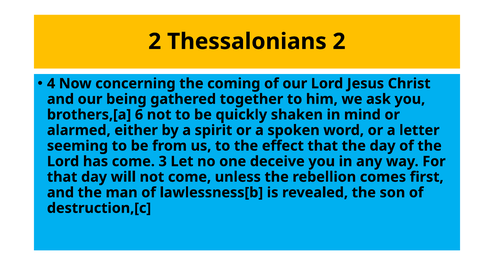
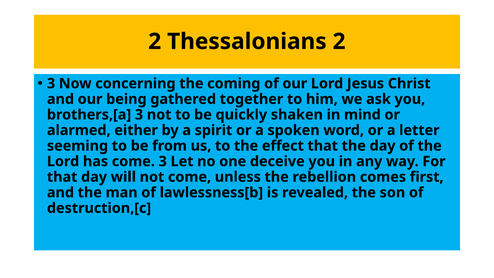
4: 4 -> 3 (51, 84)
brothers,[a 6: 6 -> 3 (139, 115)
